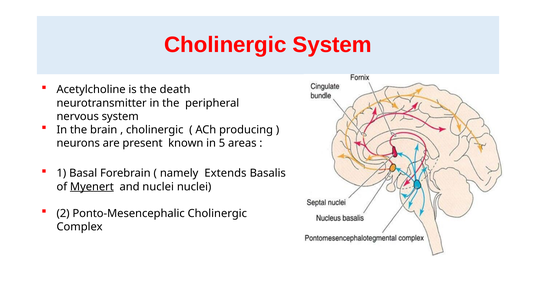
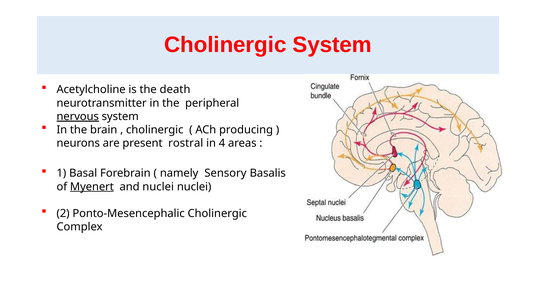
nervous underline: none -> present (78, 117)
known: known -> rostral (186, 143)
5: 5 -> 4 (222, 143)
Extends: Extends -> Sensory (225, 174)
